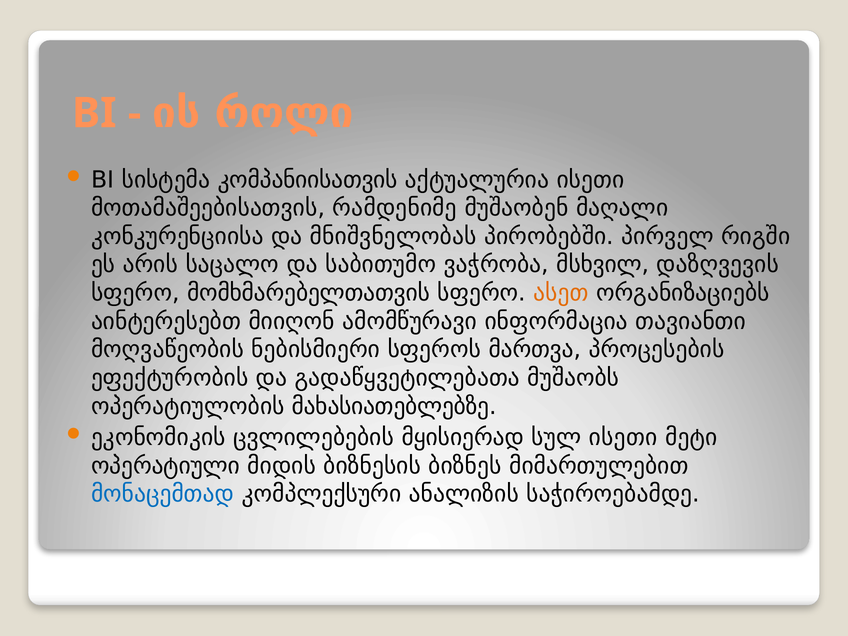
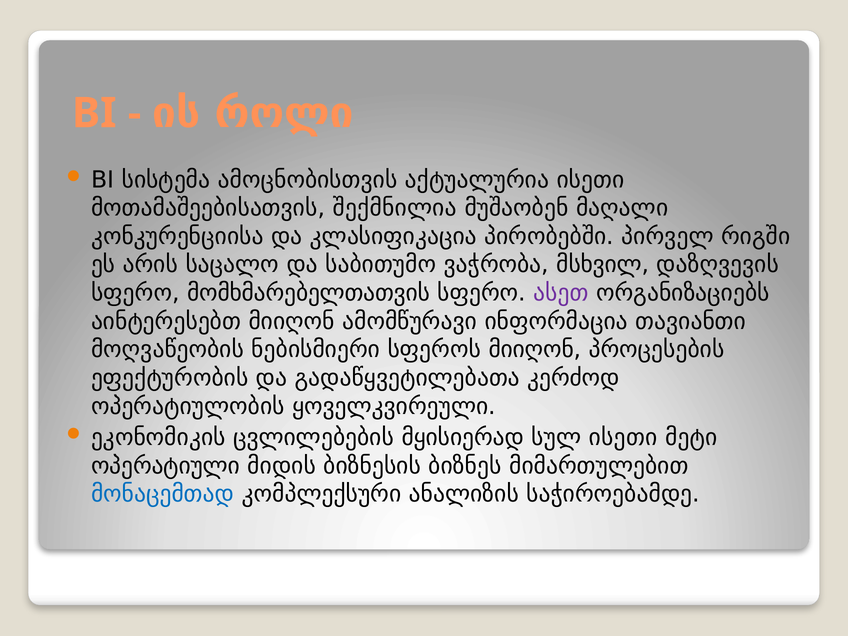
კომპანიისათვის: კომპანიისათვის -> ამოცნობისთვის (308, 180)
რამდენიმე: რამდენიმე -> შექმნილია (395, 208)
მნიშვნელობას: მნიშვნელობას -> კლასიფიკაცია (393, 236)
ასეთ colour: orange -> purple (561, 293)
სფეროს მართვა: მართვა -> მიიღონ (535, 350)
მუშაობს: მუშაობს -> კერძოდ (573, 378)
მახასიათებლებზე: მახასიათებლებზე -> ყოველკვირეული (394, 406)
